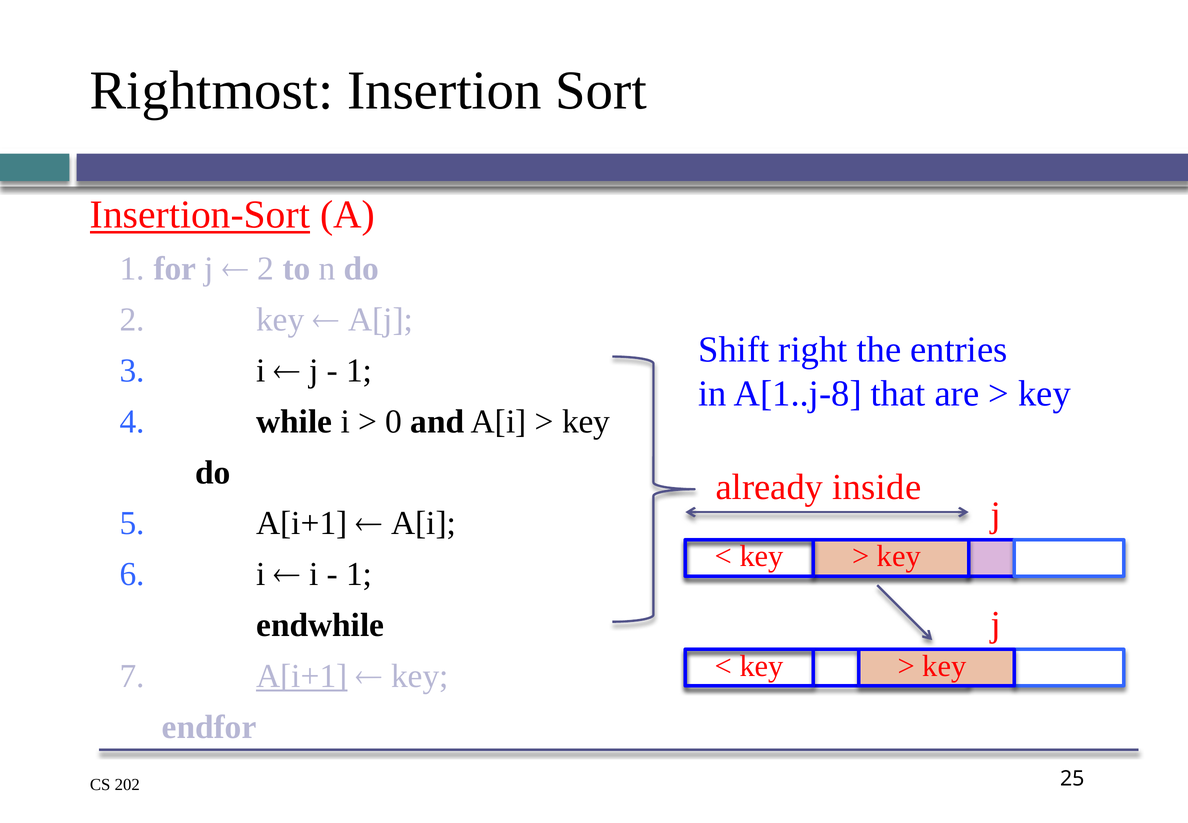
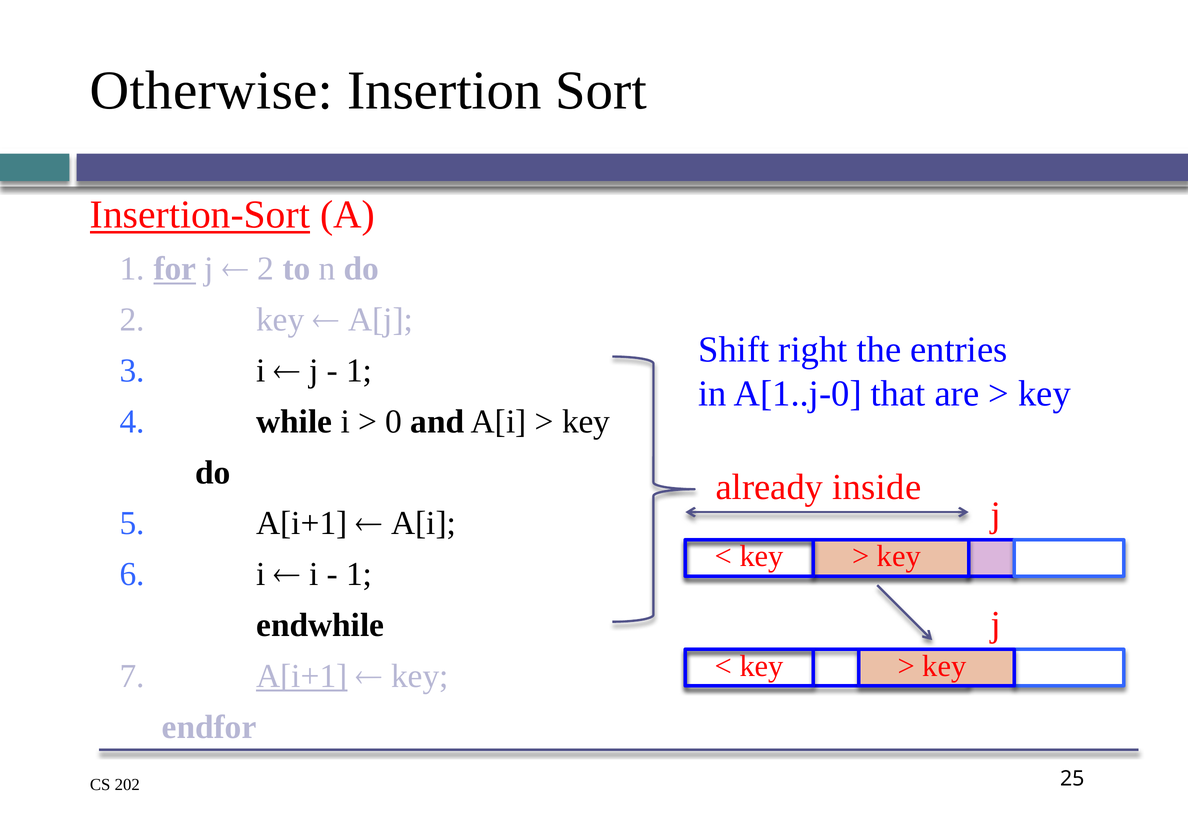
Rightmost: Rightmost -> Otherwise (211, 91)
for underline: none -> present (175, 269)
A[1..j-8: A[1..j-8 -> A[1..j-0 (798, 394)
